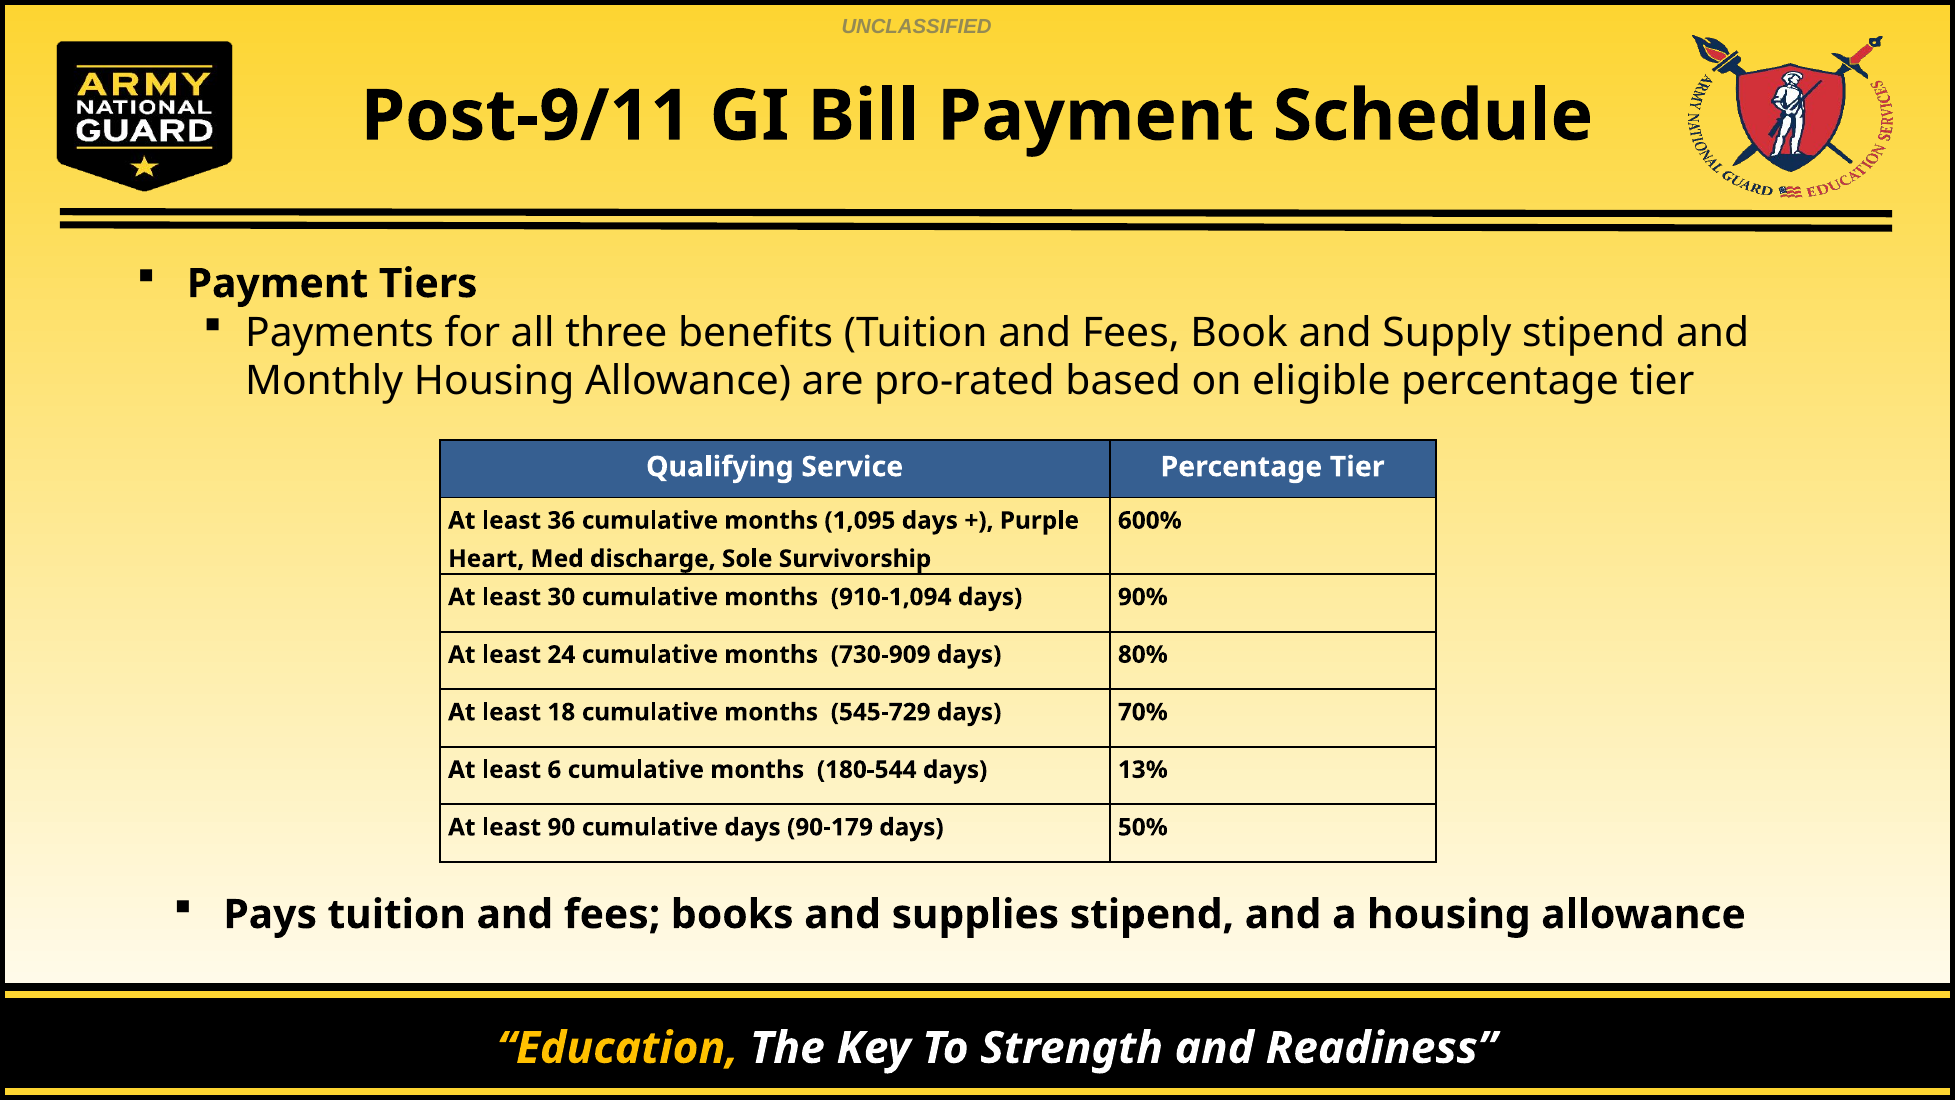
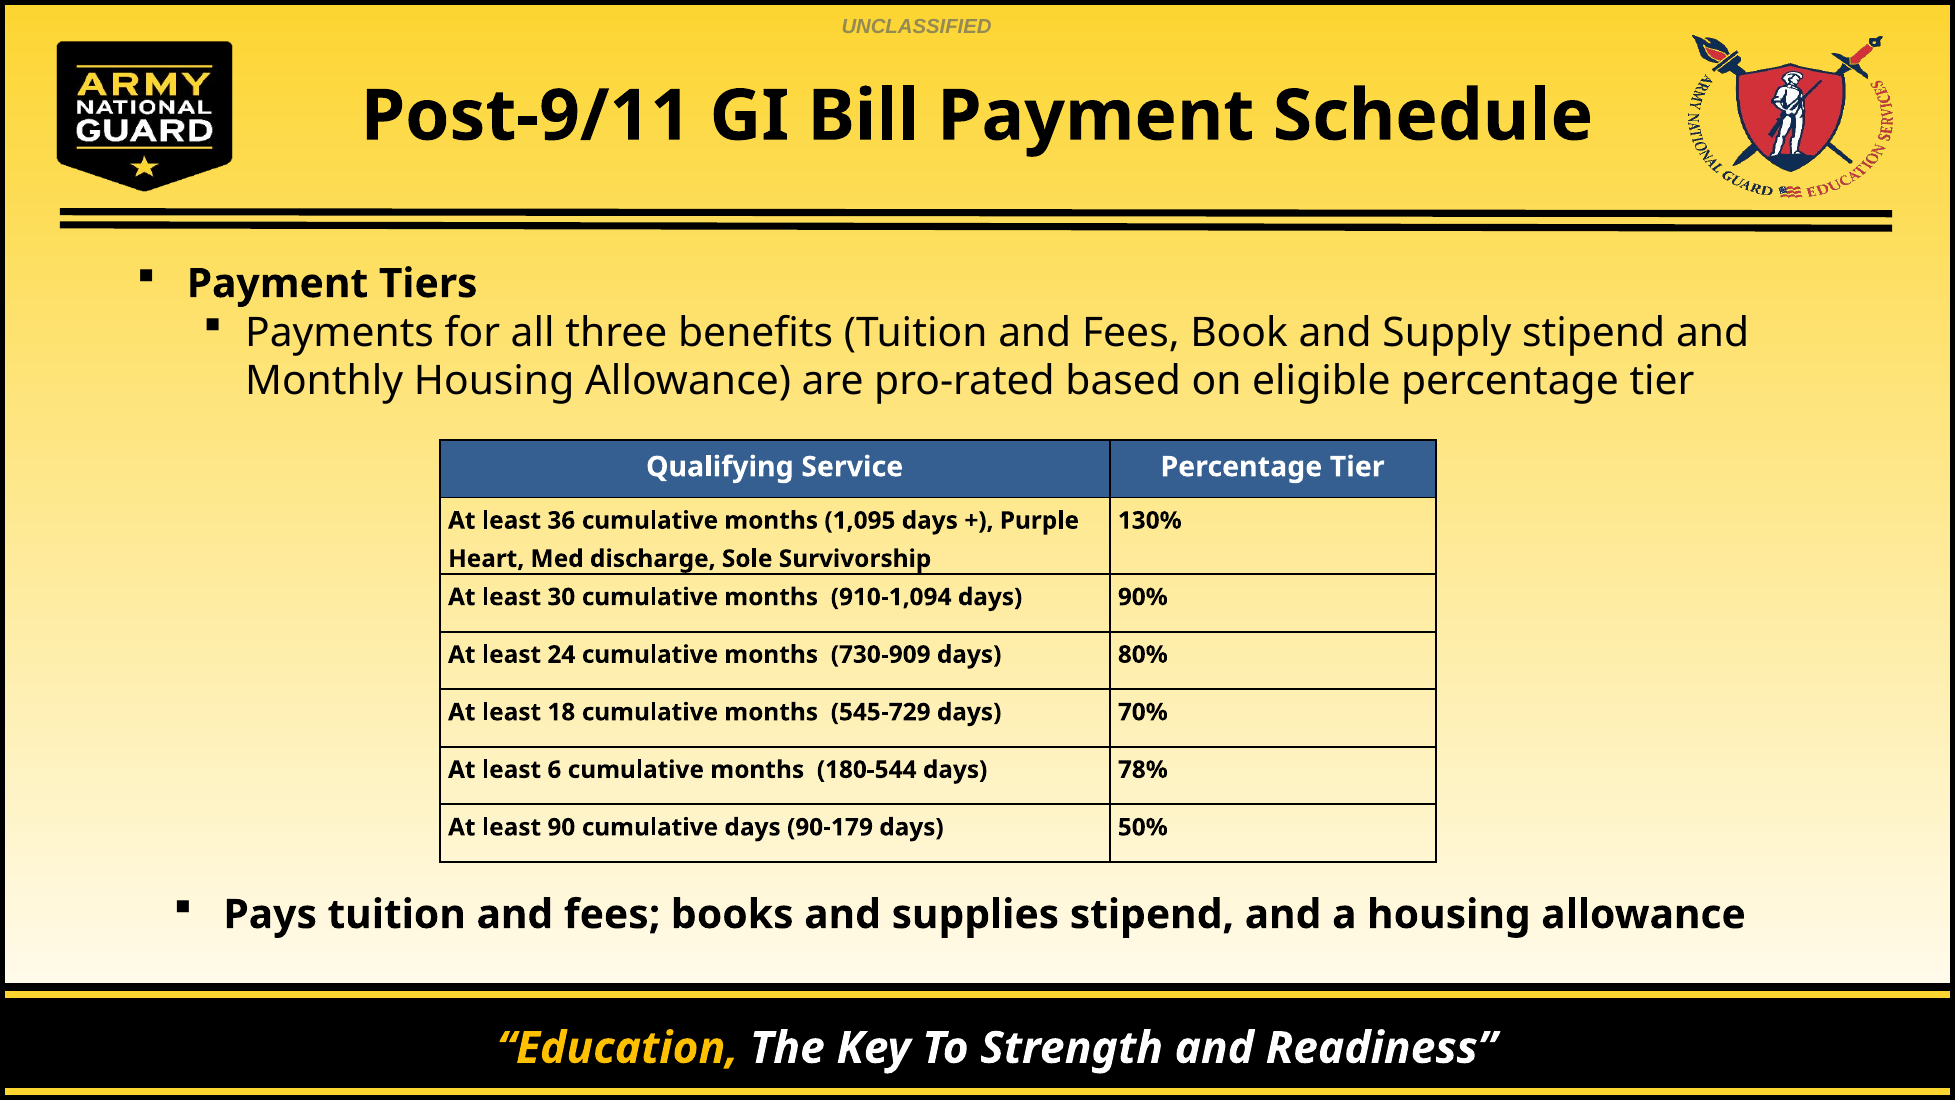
600%: 600% -> 130% (1150, 520)
13%: 13% -> 78% (1143, 770)
